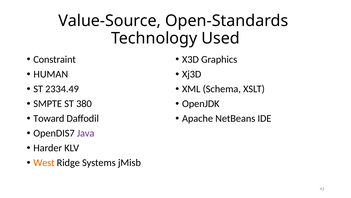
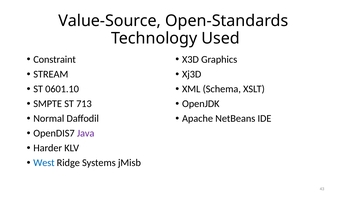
HUMAN: HUMAN -> STREAM (51, 74)
2334.49: 2334.49 -> 0601.10 (62, 89)
380: 380 -> 713 (84, 103)
Toward: Toward -> Normal (49, 118)
West colour: orange -> blue (44, 162)
